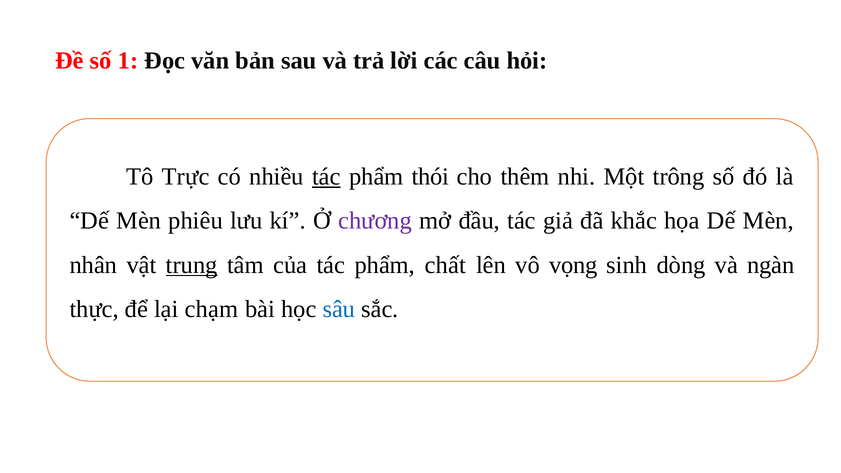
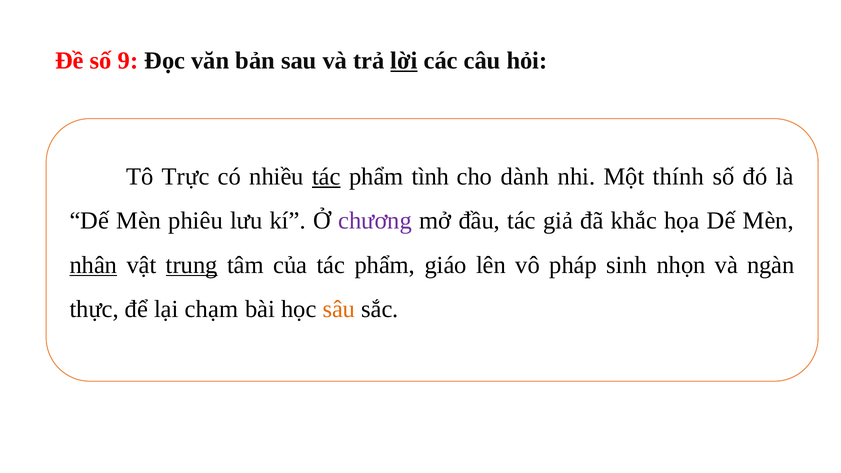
1: 1 -> 9 (128, 61)
lời underline: none -> present (404, 61)
thói: thói -> tình (430, 177)
thêm: thêm -> dành (525, 177)
trông: trông -> thính (679, 177)
nhân underline: none -> present (93, 265)
chất: chất -> giáo (446, 265)
vọng: vọng -> pháp (573, 265)
dòng: dòng -> nhọn (681, 265)
sâu colour: blue -> orange (339, 309)
